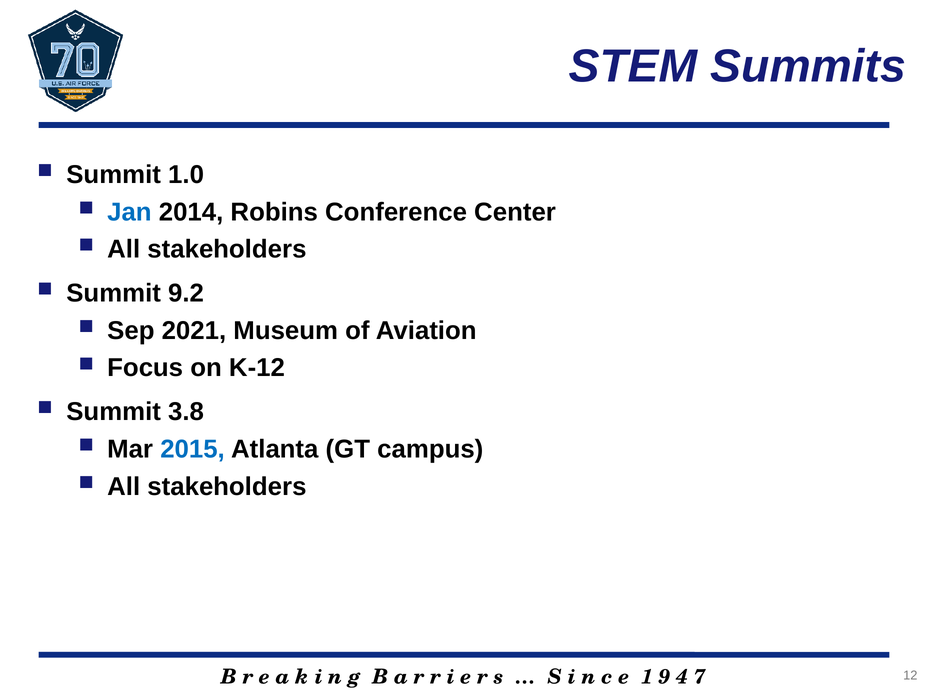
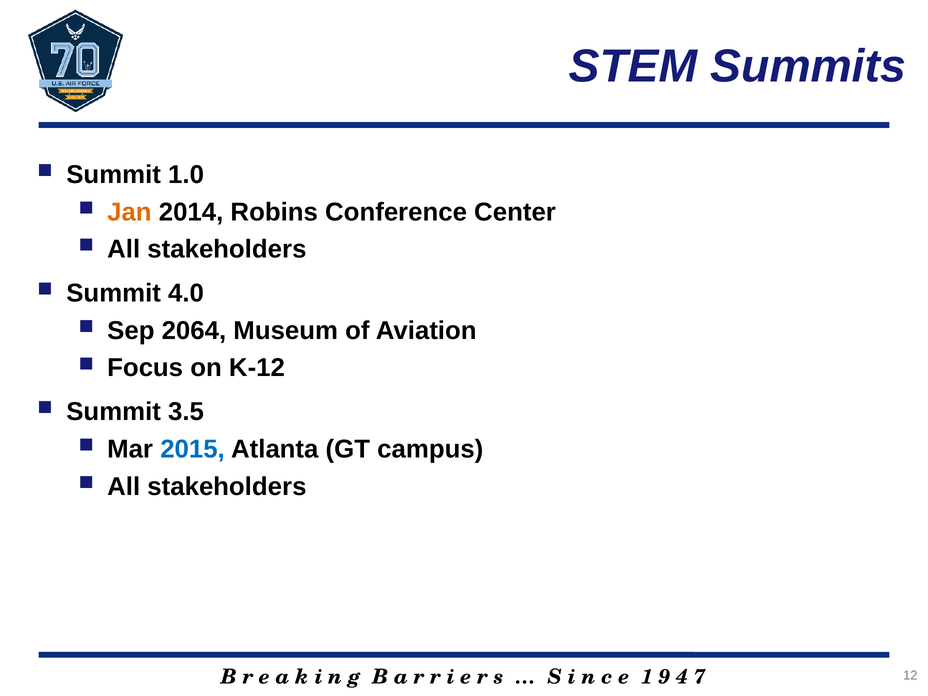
Jan colour: blue -> orange (129, 212)
9.2: 9.2 -> 4.0 (186, 293)
2021: 2021 -> 2064 (194, 331)
3.8: 3.8 -> 3.5 (186, 412)
